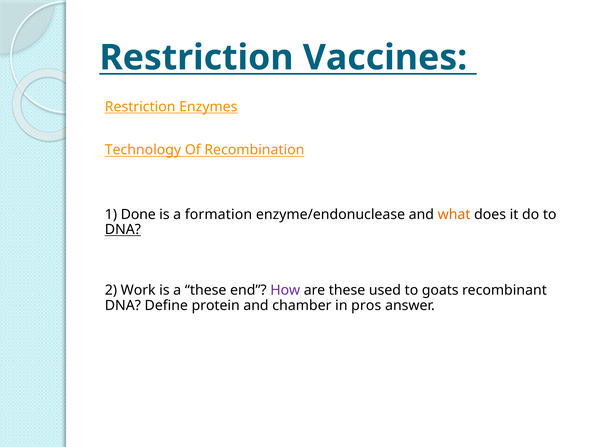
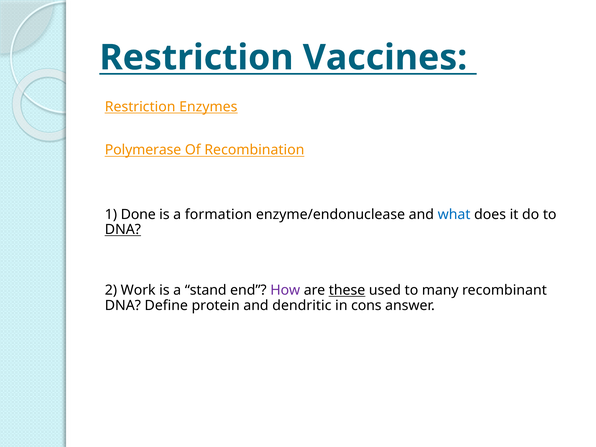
Technology: Technology -> Polymerase (143, 150)
what colour: orange -> blue (454, 214)
a these: these -> stand (206, 290)
these underline: none -> present (347, 290)
goats: goats -> many (440, 290)
chamber: chamber -> dendritic (302, 305)
pros: pros -> cons (366, 305)
